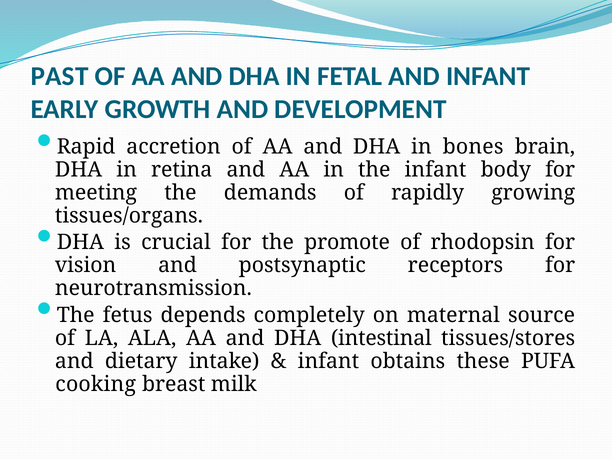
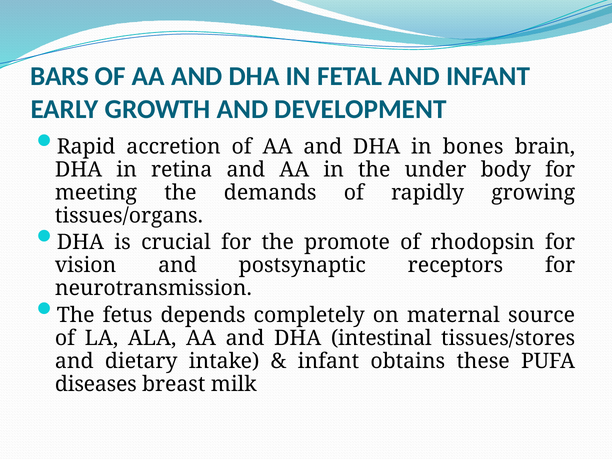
PAST: PAST -> BARS (60, 77)
the infant: infant -> under (435, 170)
cooking: cooking -> diseases (96, 384)
